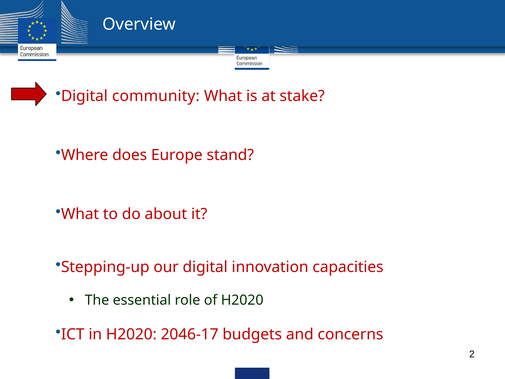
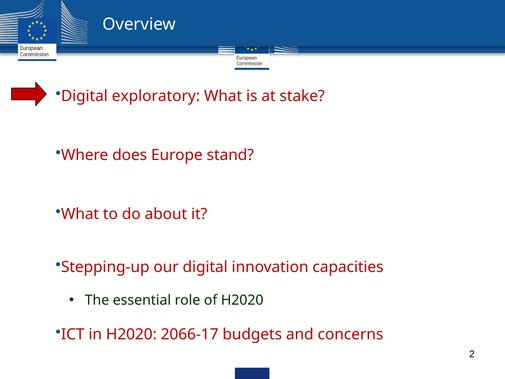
community: community -> exploratory (156, 96)
2046-17: 2046-17 -> 2066-17 (190, 334)
